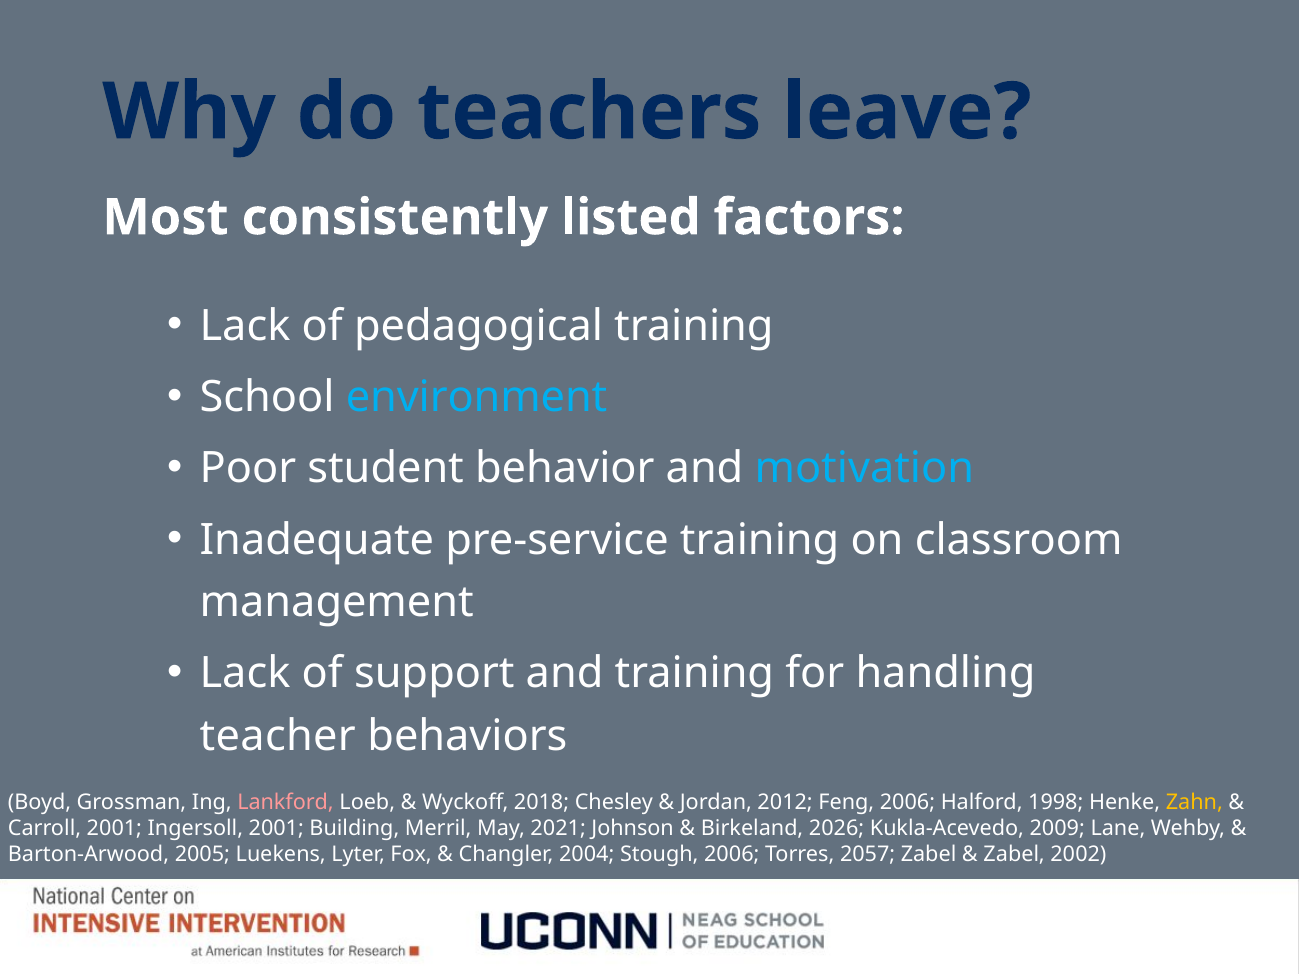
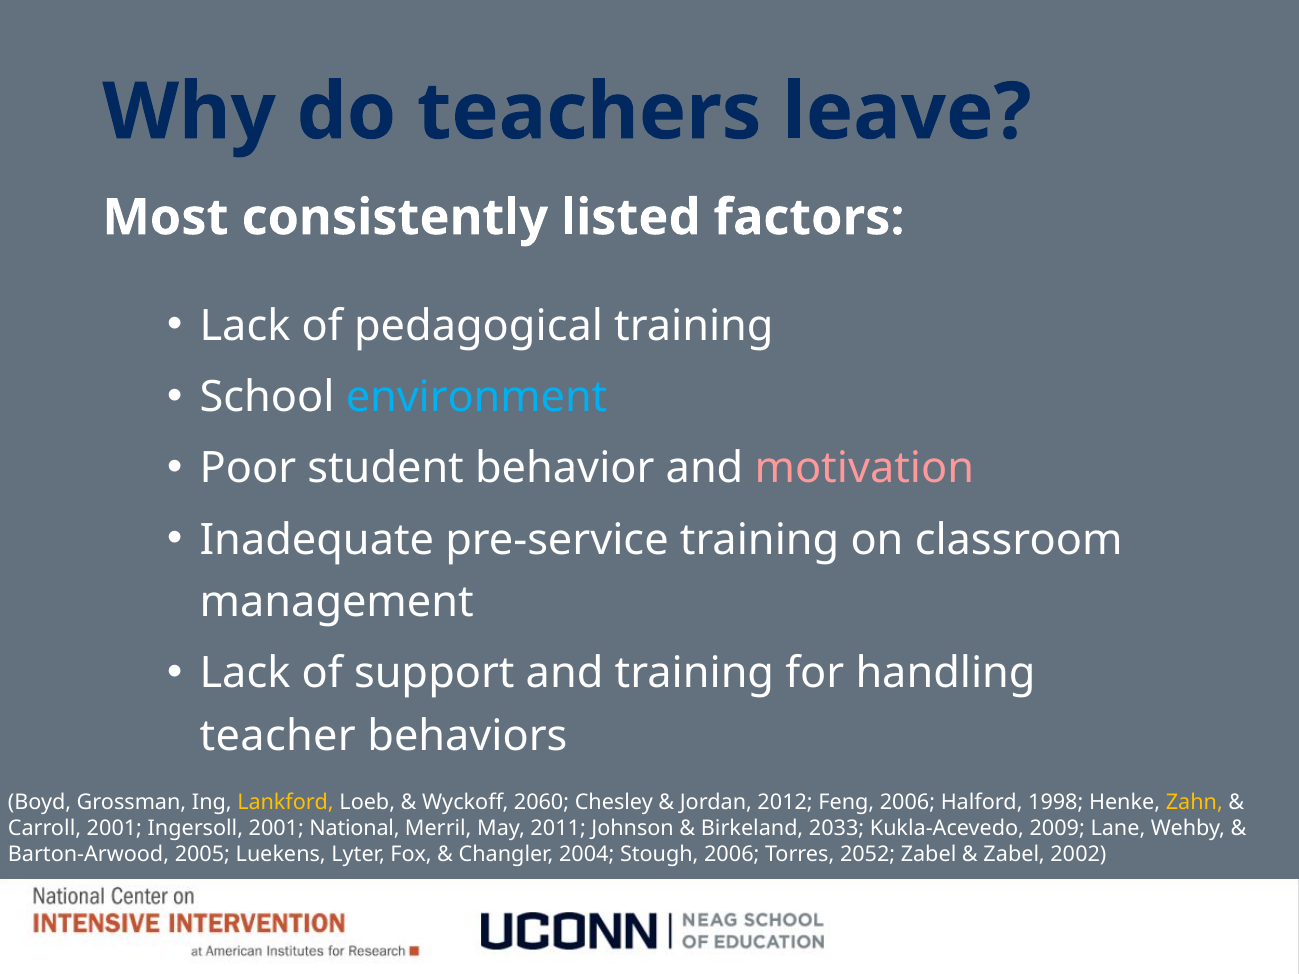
motivation colour: light blue -> pink (864, 469)
Lankford colour: pink -> yellow (286, 803)
2018: 2018 -> 2060 (542, 803)
Building: Building -> National (354, 829)
2021: 2021 -> 2011 (558, 829)
2026: 2026 -> 2033 (837, 829)
2057: 2057 -> 2052 (868, 855)
